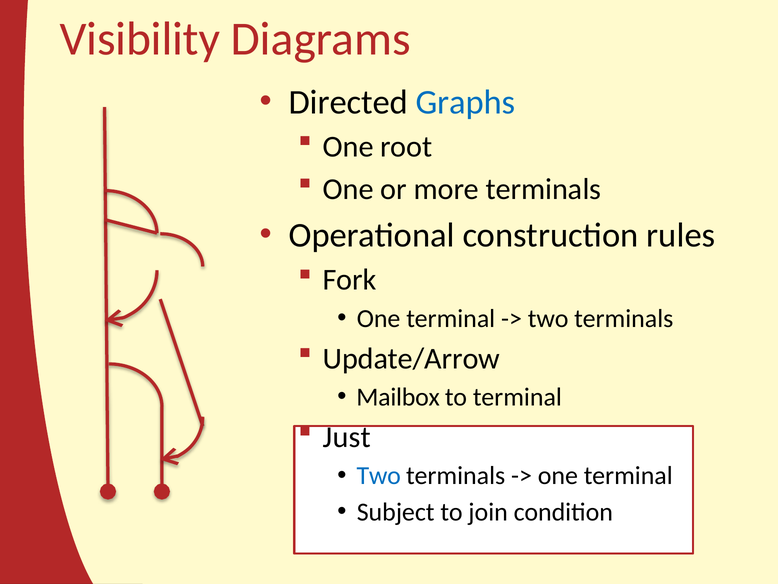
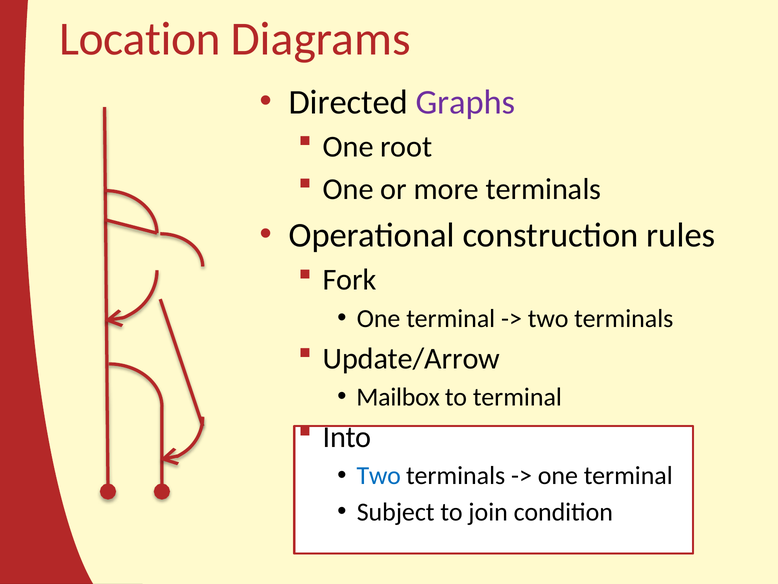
Visibility: Visibility -> Location (140, 39)
Graphs colour: blue -> purple (466, 102)
Just: Just -> Into (347, 437)
